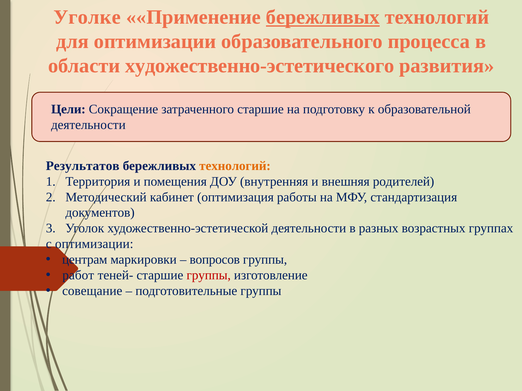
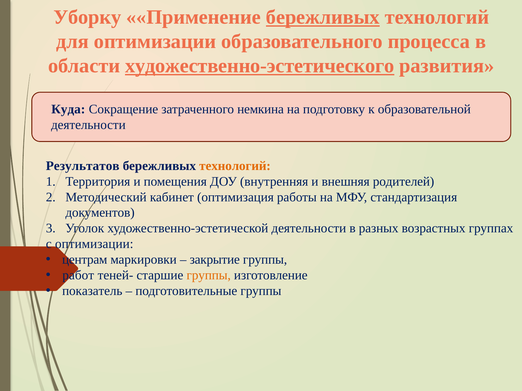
Уголке: Уголке -> Уборку (87, 17)
художественно-эстетического underline: none -> present (260, 66)
Цели: Цели -> Куда (68, 109)
затраченного старшие: старшие -> немкина (261, 109)
вопросов: вопросов -> закрытие (215, 260)
группы colour: red -> orange (209, 276)
совещание: совещание -> показатель (92, 291)
